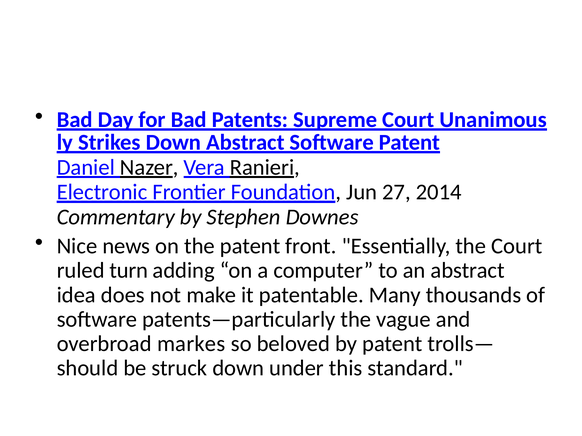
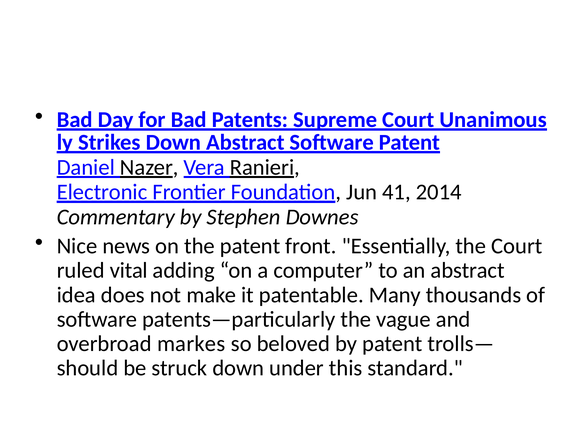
27: 27 -> 41 (396, 192)
turn: turn -> vital (129, 271)
